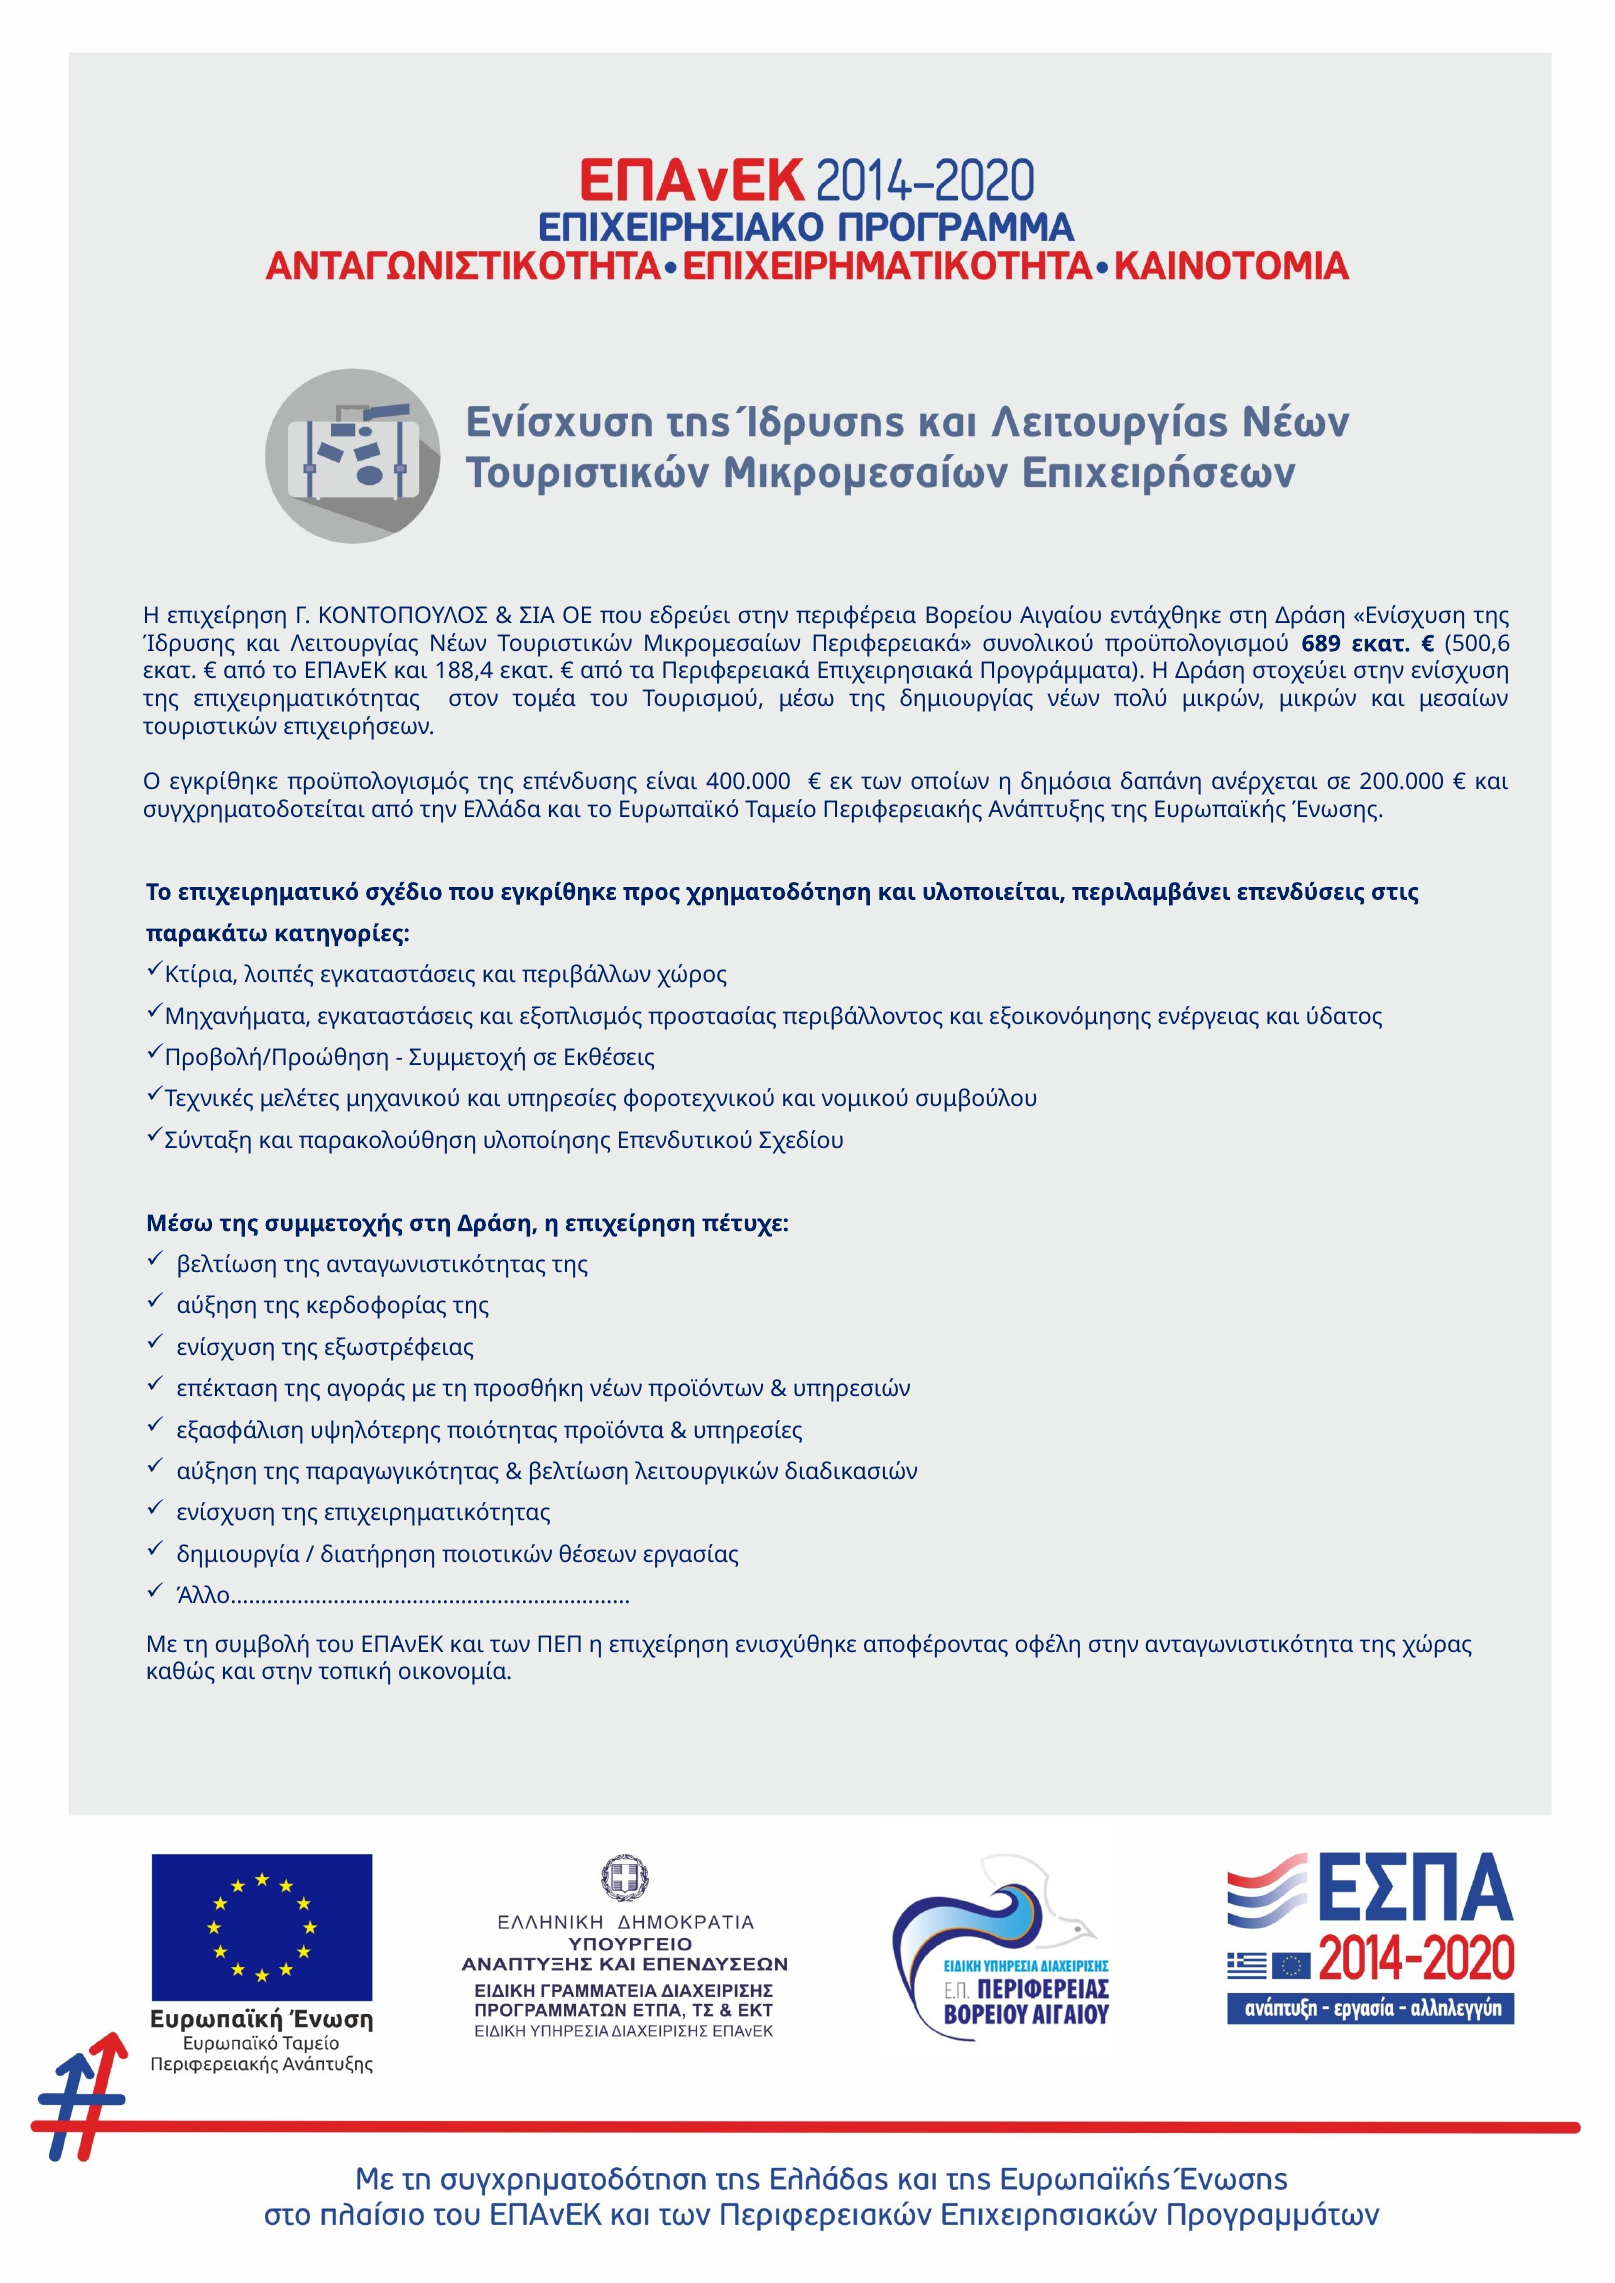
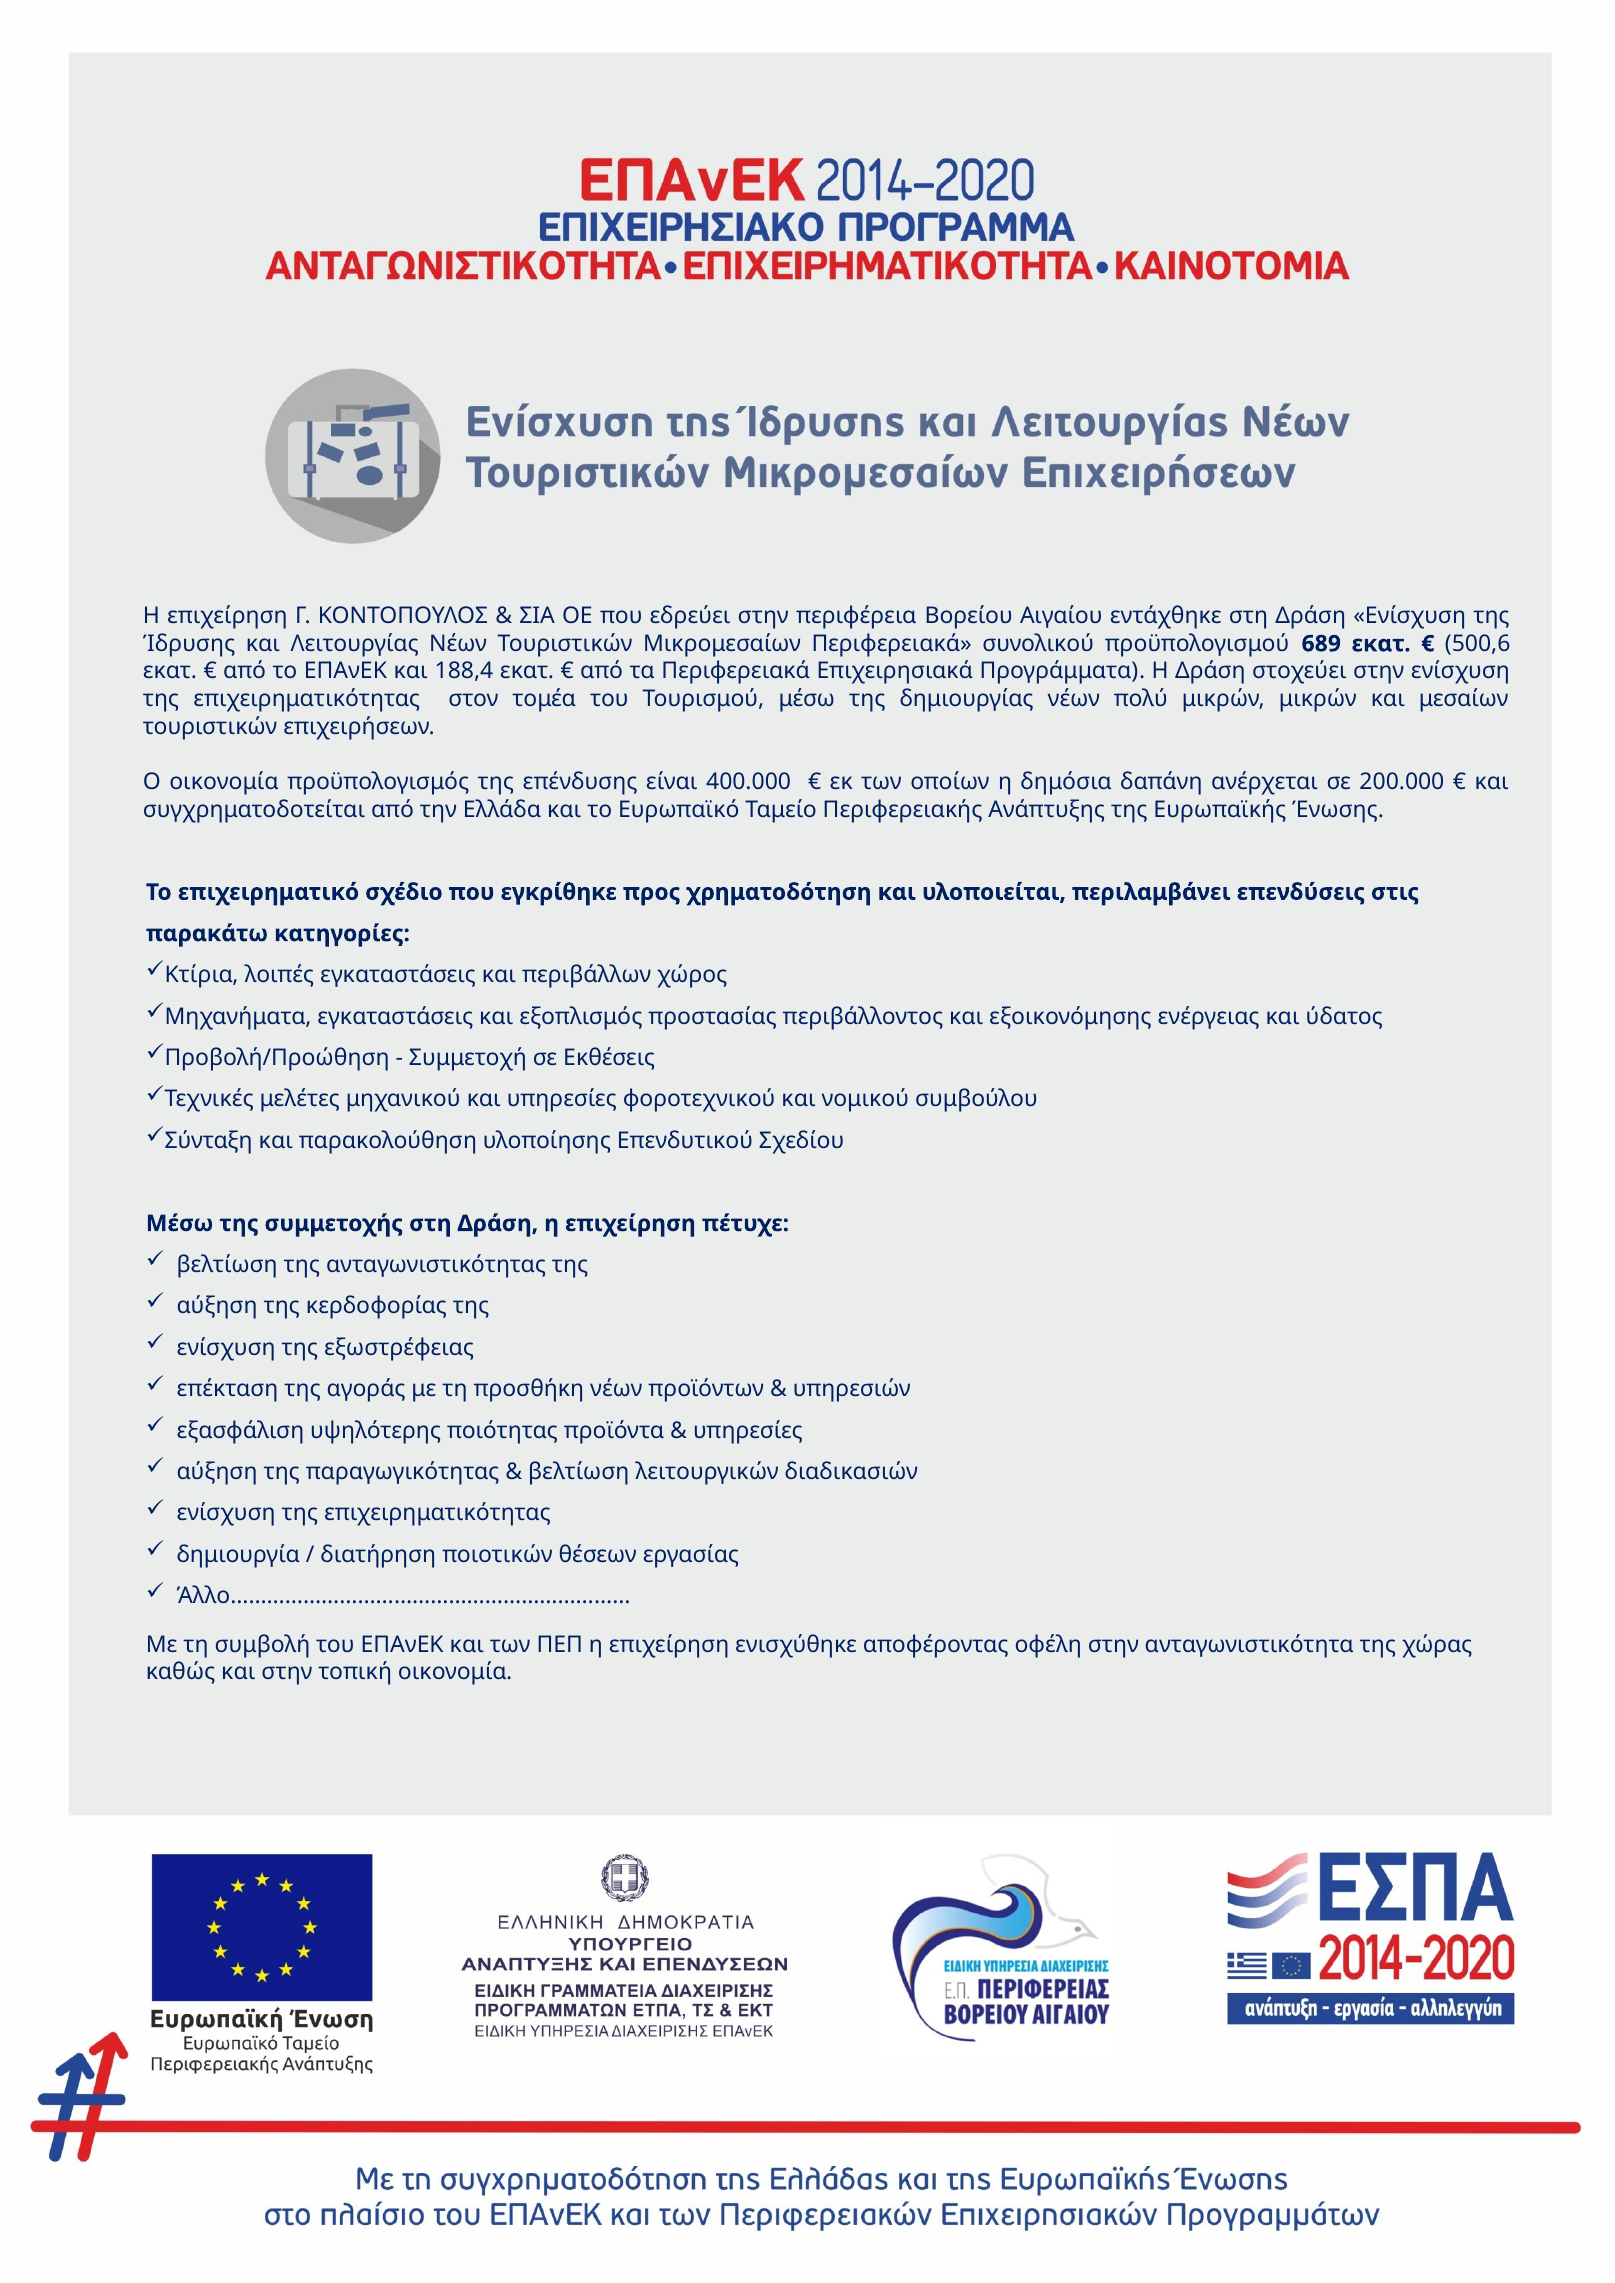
Ο εγκρίθηκε: εγκρίθηκε -> οικονομία (224, 782)
